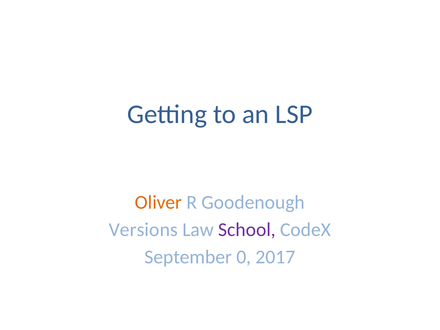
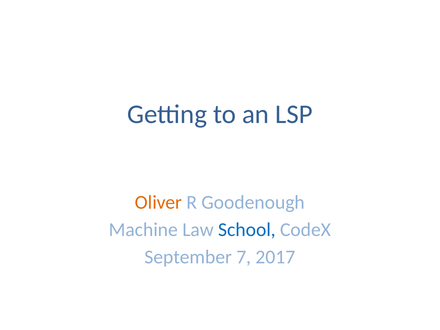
Versions: Versions -> Machine (143, 230)
School colour: purple -> blue (247, 230)
0: 0 -> 7 (244, 257)
